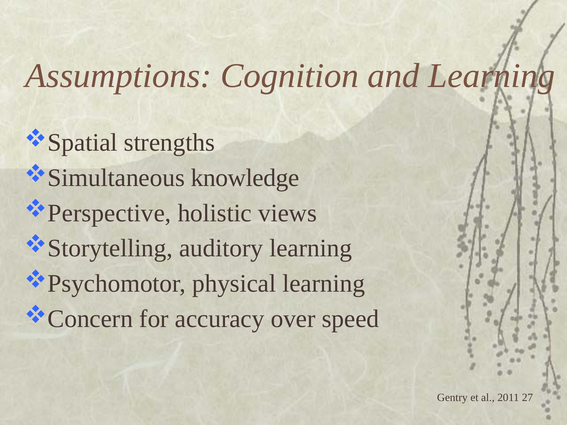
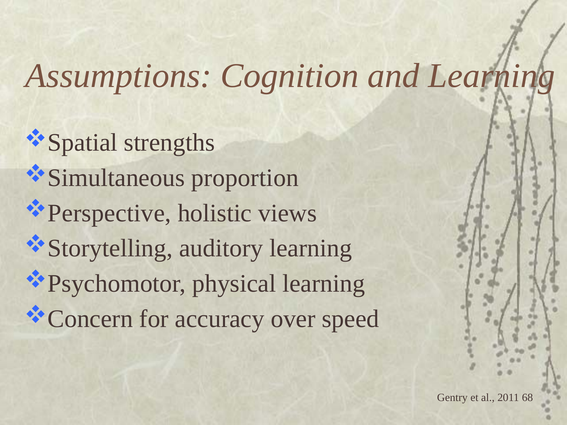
knowledge: knowledge -> proportion (245, 178)
27: 27 -> 68 (527, 398)
